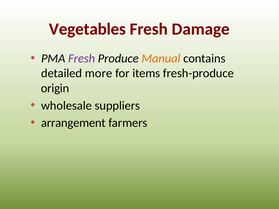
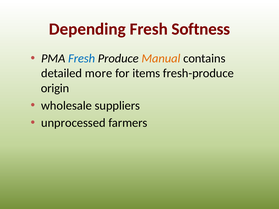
Vegetables: Vegetables -> Depending (87, 29)
Damage: Damage -> Softness (201, 29)
Fresh colour: purple -> blue (82, 59)
arrangement: arrangement -> unprocessed (73, 123)
